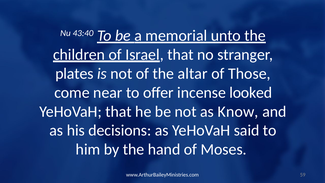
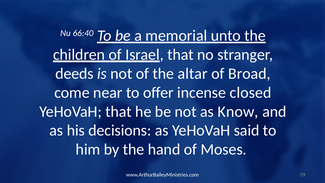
43:40: 43:40 -> 66:40 (83, 33)
plates: plates -> deeds (74, 74)
Those: Those -> Broad (249, 74)
looked: looked -> closed (251, 92)
